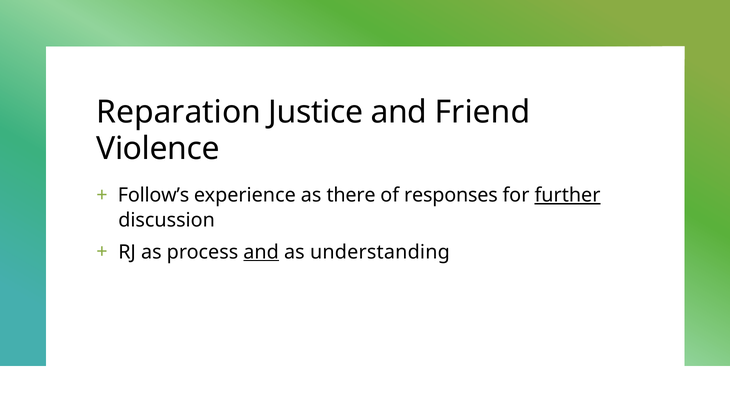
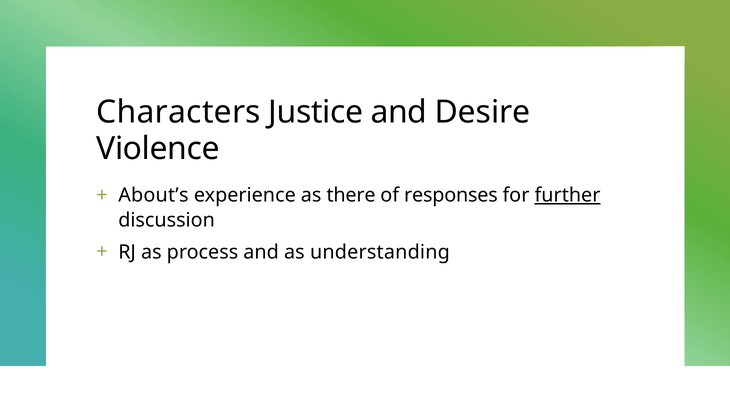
Reparation: Reparation -> Characters (179, 112)
Friend: Friend -> Desire (483, 112)
Follow’s: Follow’s -> About’s (153, 195)
and underline: present -> none (261, 252)
